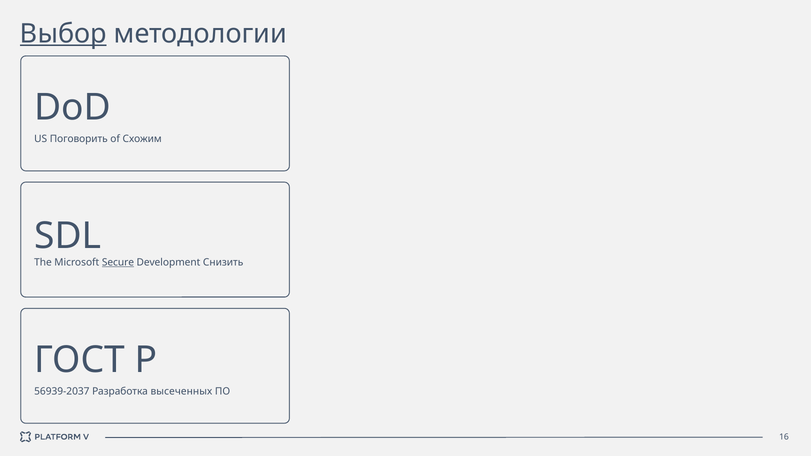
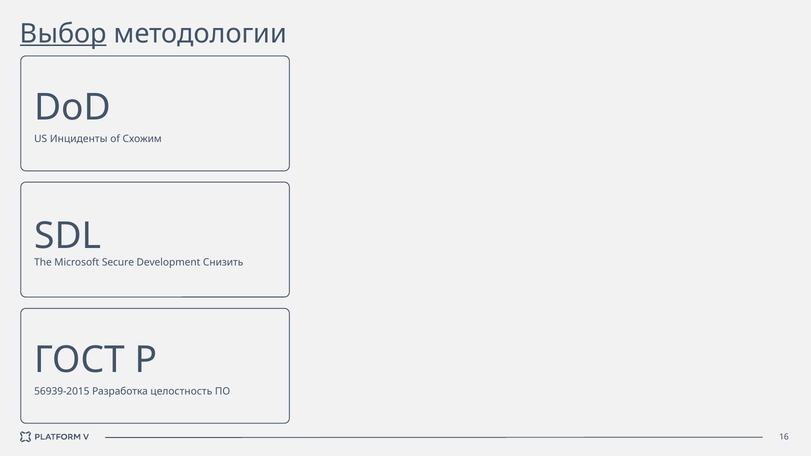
Поговорить: Поговорить -> Инциденты (79, 139)
Secure underline: present -> none (118, 263)
56939-2037: 56939-2037 -> 56939-2015 (62, 391)
высеченных: высеченных -> целостность (181, 391)
